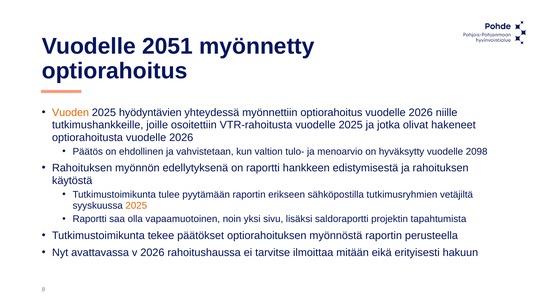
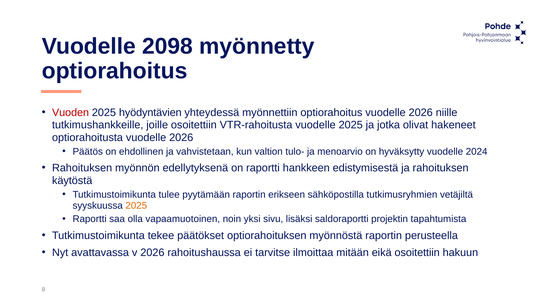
2051: 2051 -> 2098 (168, 46)
Vuoden colour: orange -> red (71, 113)
2098: 2098 -> 2024 (477, 152)
eikä erityisesti: erityisesti -> osoitettiin (417, 253)
